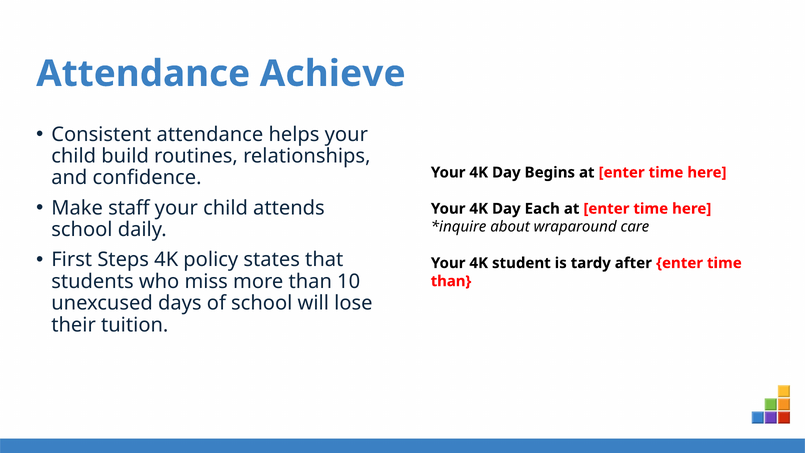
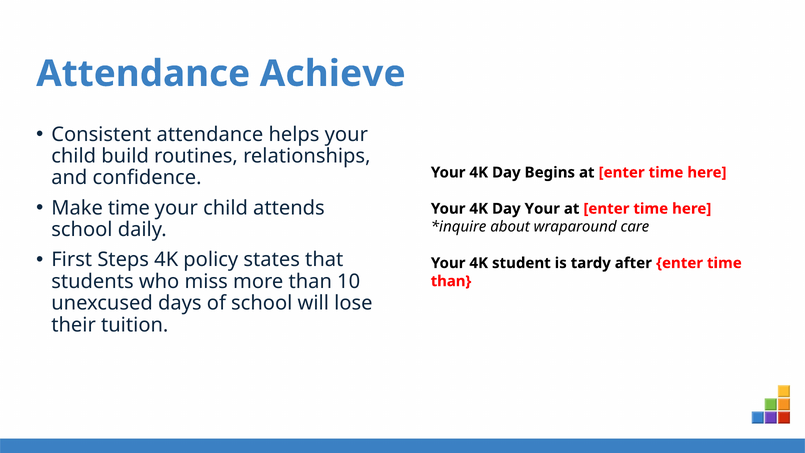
Make staff: staff -> time (129, 208)
Day Each: Each -> Your (542, 209)
